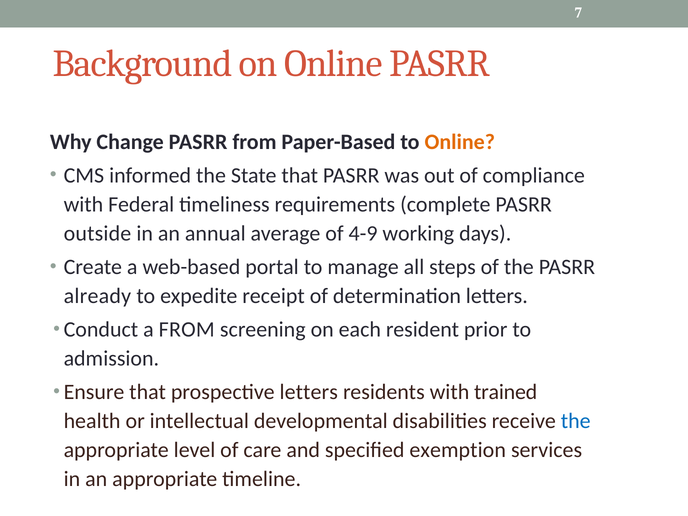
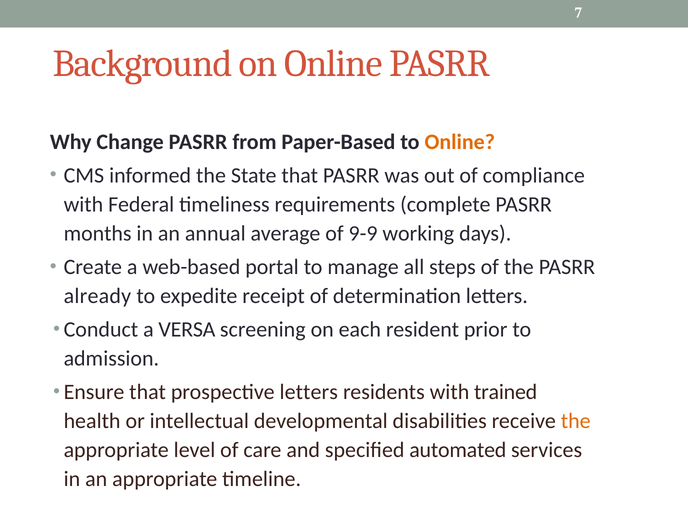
outside: outside -> months (98, 233)
4-9: 4-9 -> 9-9 (363, 233)
a FROM: FROM -> VERSA (187, 330)
the colour: blue -> orange (576, 421)
exemption: exemption -> automated (458, 450)
